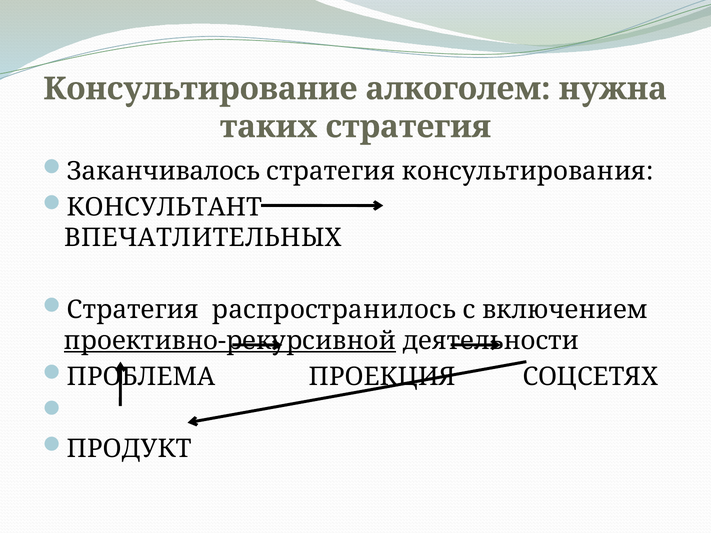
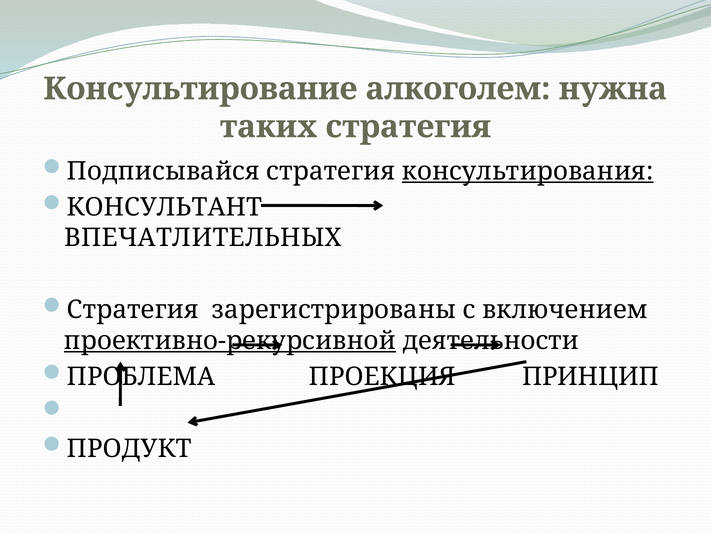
Заканчивалось: Заканчивалось -> Подписывайся (163, 171)
консультирования underline: none -> present (528, 171)
распространилось: распространилось -> зарегистрированы (334, 310)
СОЦСЕТЯХ: СОЦСЕТЯХ -> ПРИНЦИП (590, 377)
